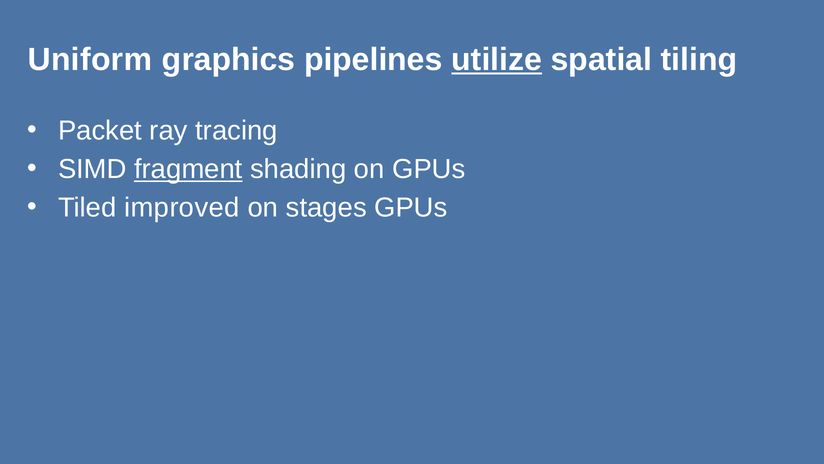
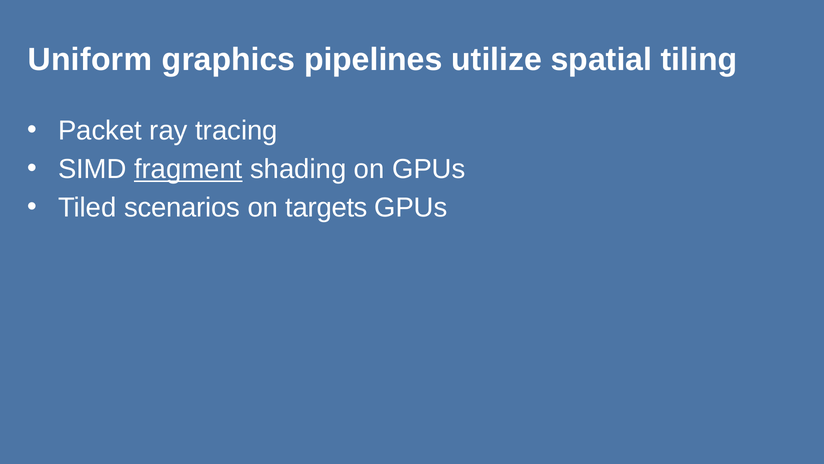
utilize underline: present -> none (497, 59)
improved: improved -> scenarios (182, 208)
stages: stages -> targets (326, 208)
